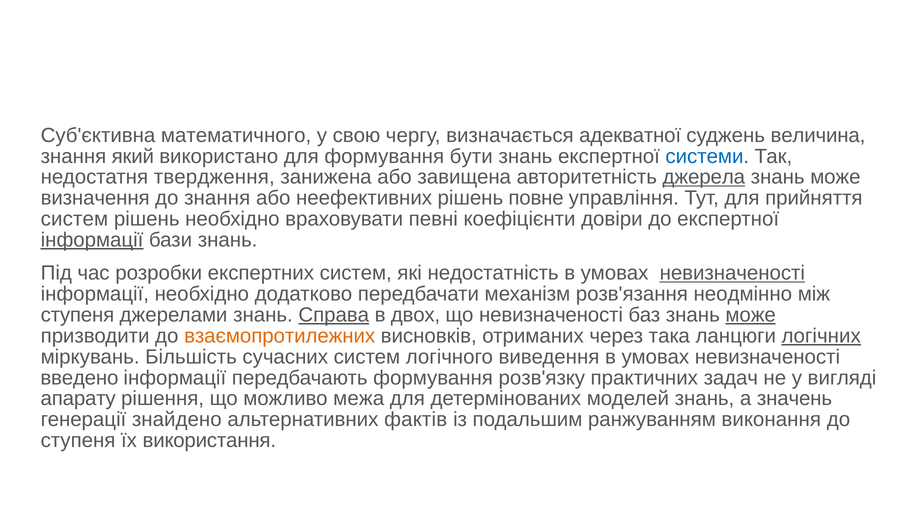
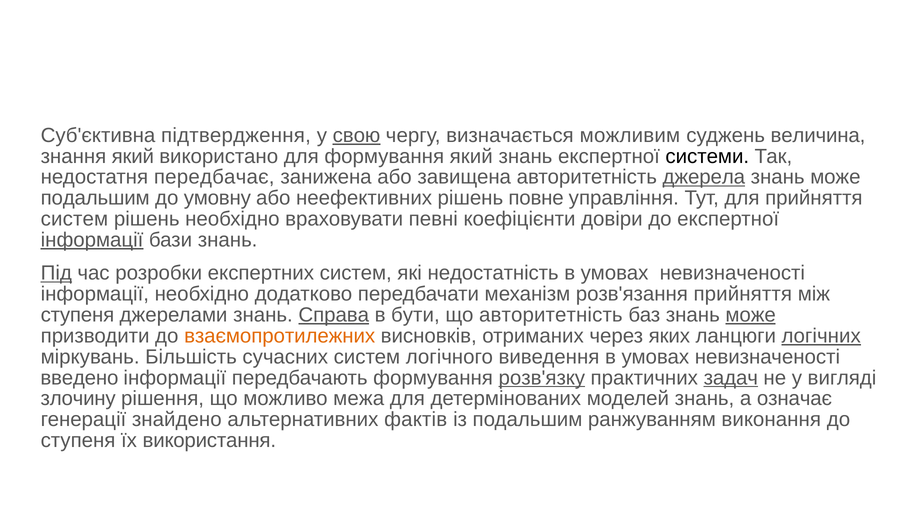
математичного: математичного -> підтвердження (236, 135)
свою underline: none -> present (356, 135)
адекватної: адекватної -> можливим (630, 135)
формування бути: бути -> який (471, 156)
системи colour: blue -> black (707, 156)
твердження: твердження -> передбачає (214, 177)
визначення: визначення -> подальшим (95, 198)
до знання: знання -> умовну (217, 198)
Під underline: none -> present (56, 273)
невизначеності underline: present -> none (732, 273)
розв'язання неодмінно: неодмінно -> прийняття (743, 294)
двох: двох -> бути (415, 315)
що невизначеності: невизначеності -> авторитетність (551, 315)
така: така -> яких (669, 336)
розв'язку underline: none -> present (542, 378)
задач underline: none -> present (731, 378)
апарату: апарату -> злочину (78, 399)
значень: значень -> означає (794, 399)
